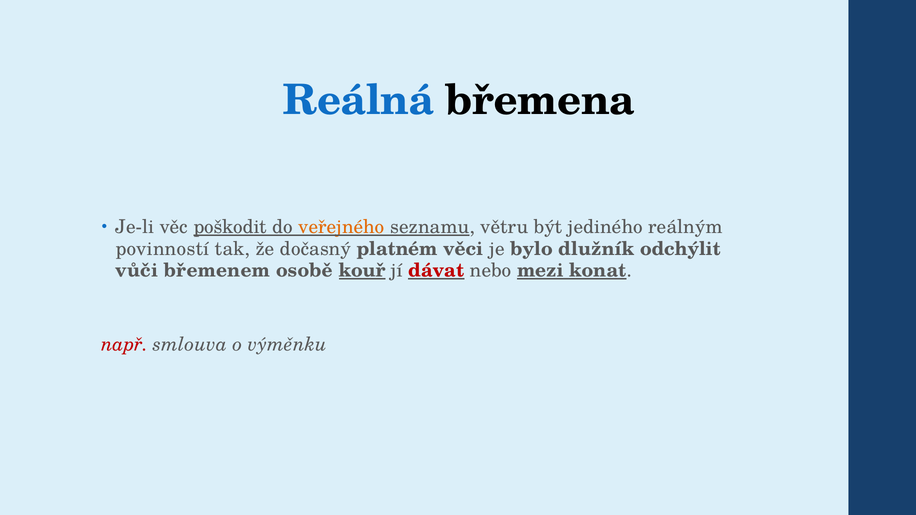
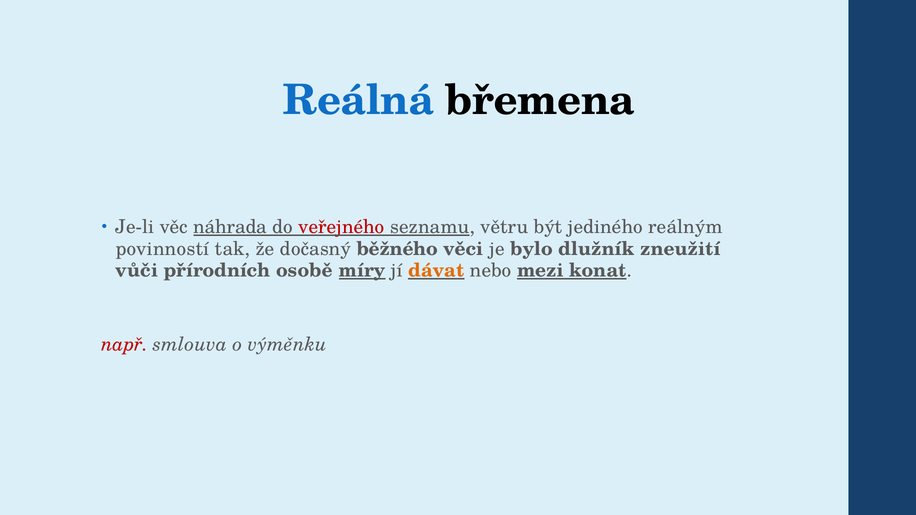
poškodit: poškodit -> náhrada (230, 227)
veřejného colour: orange -> red (341, 227)
platném: platném -> běžného (397, 249)
odchýlit: odchýlit -> zneužití (680, 249)
břemenem: břemenem -> přírodních (217, 271)
kouř: kouř -> míry (362, 271)
dávat colour: red -> orange (436, 271)
